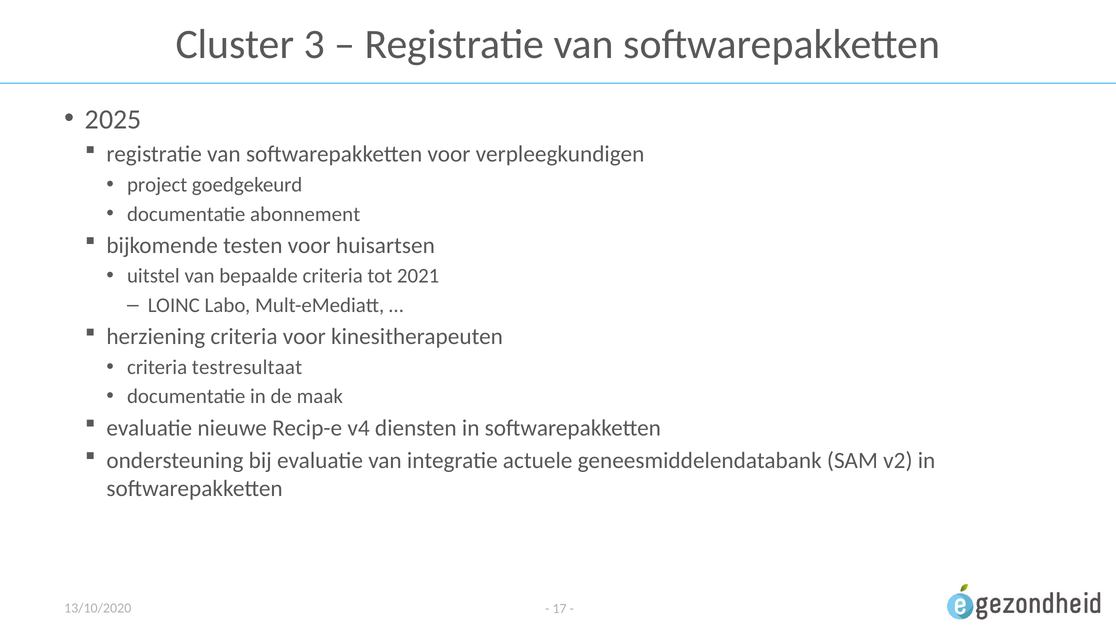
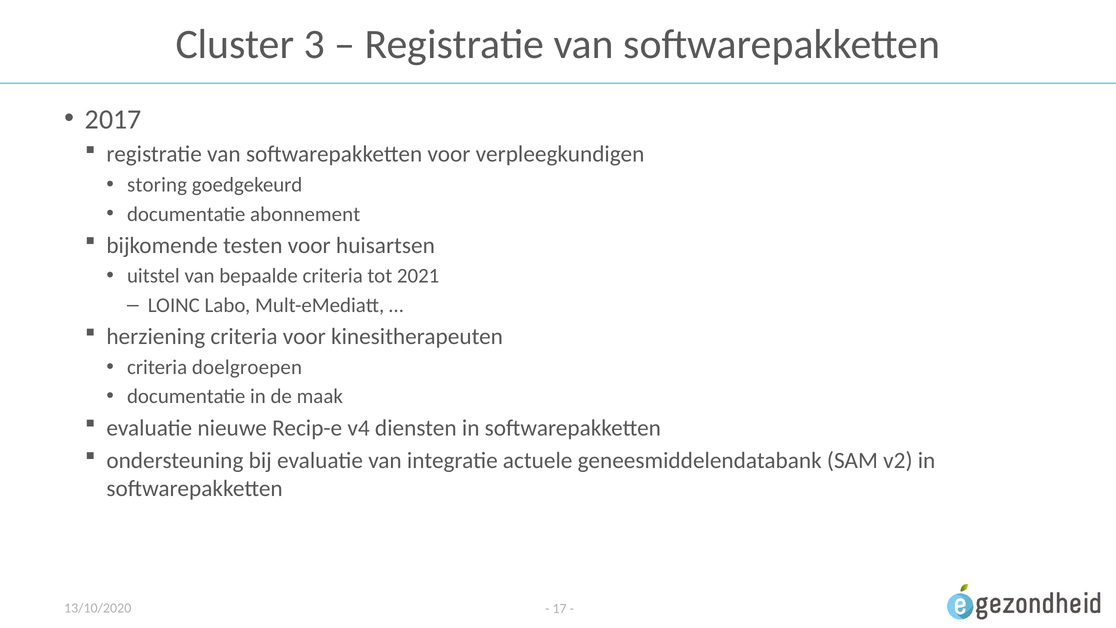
2025: 2025 -> 2017 (113, 119)
project: project -> storing (157, 185)
testresultaat: testresultaat -> doelgroepen (247, 367)
